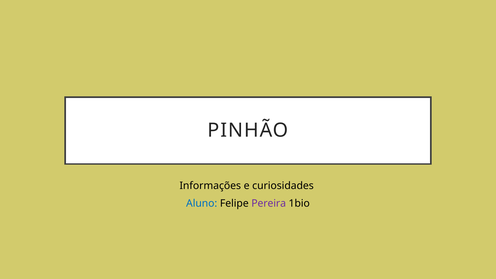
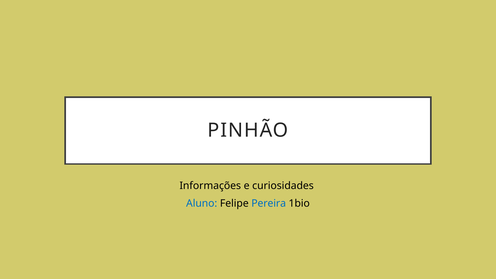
Pereira colour: purple -> blue (269, 203)
